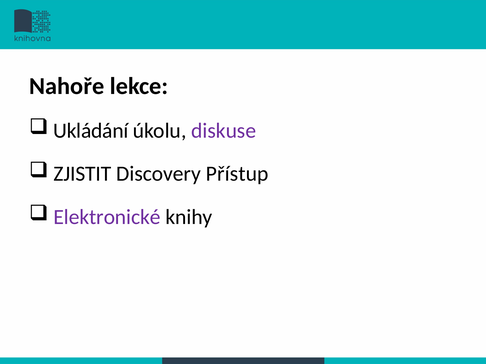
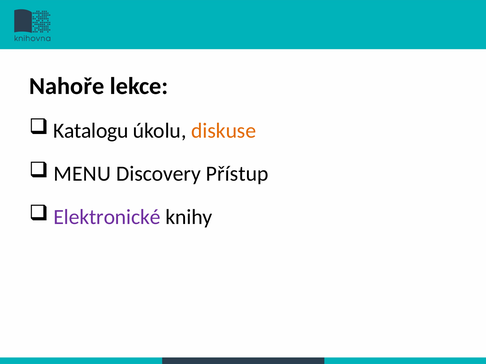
Ukládání: Ukládání -> Katalogu (91, 131)
diskuse colour: purple -> orange (224, 131)
ZJISTIT: ZJISTIT -> MENU (82, 174)
